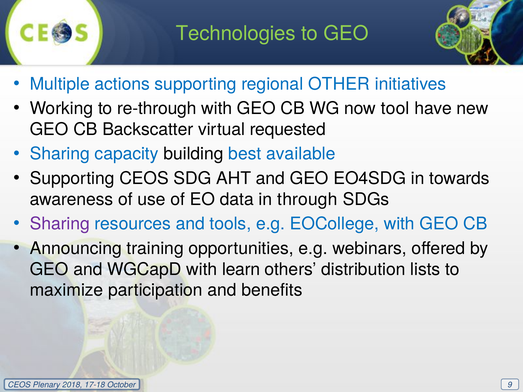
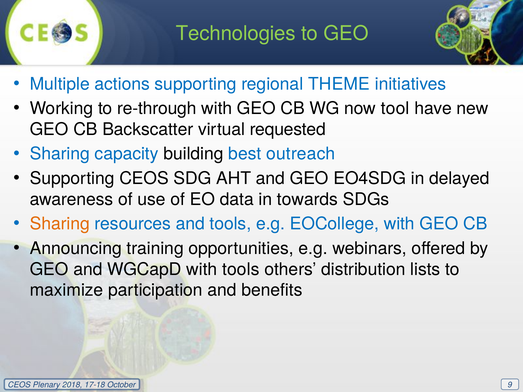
OTHER: OTHER -> THEME (339, 84)
available: available -> outreach (301, 154)
towards: towards -> delayed (459, 179)
through: through -> towards (307, 199)
Sharing colour: purple -> orange (60, 224)
with learn: learn -> tools (241, 269)
